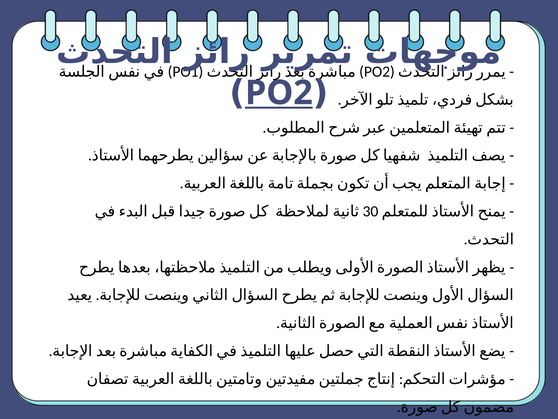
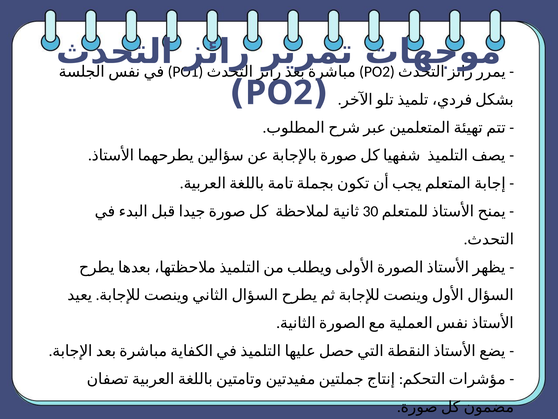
PO2 underline: present -> none (279, 93)
